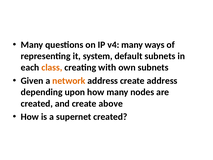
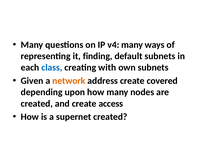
system: system -> finding (98, 56)
class colour: orange -> blue (52, 67)
create address: address -> covered (162, 81)
above: above -> access (111, 103)
